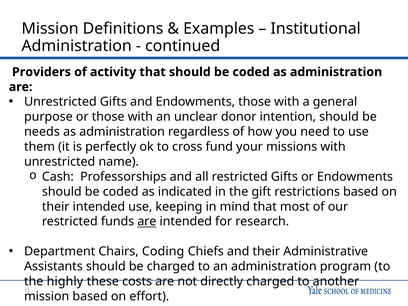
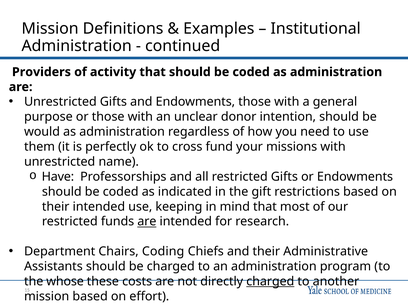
needs: needs -> would (42, 132)
Cash: Cash -> Have (58, 177)
highly: highly -> whose (65, 281)
charged underline: none -> present (270, 281)
